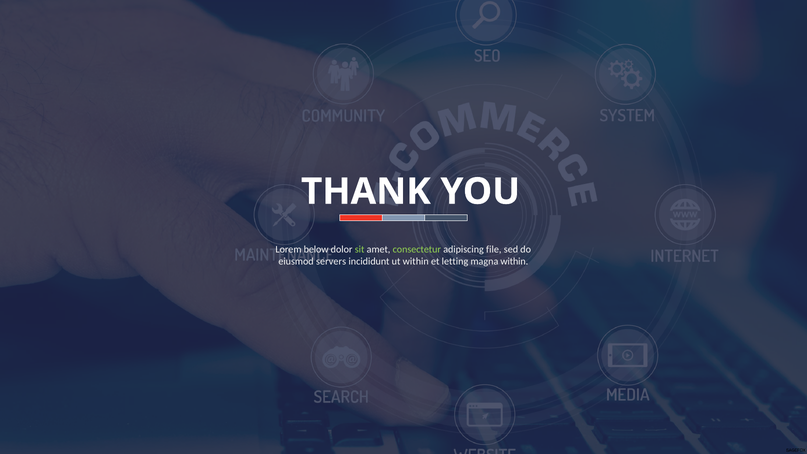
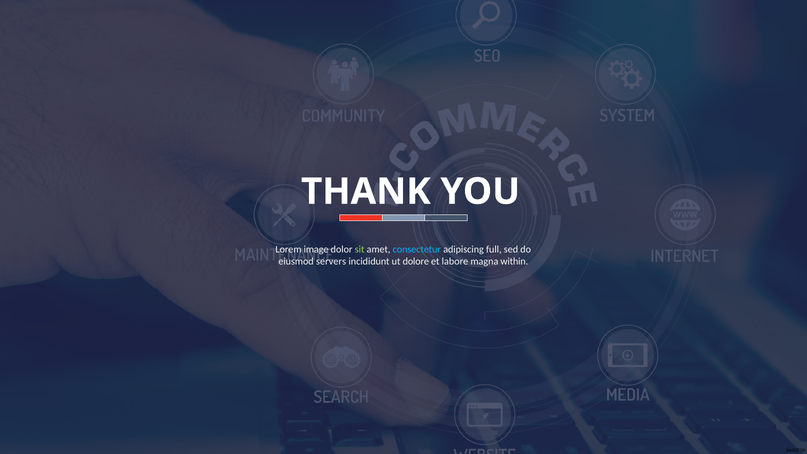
below: below -> image (316, 249)
consectetur colour: light green -> light blue (417, 249)
file: file -> full (494, 249)
ut within: within -> dolore (416, 261)
letting: letting -> labore (455, 261)
